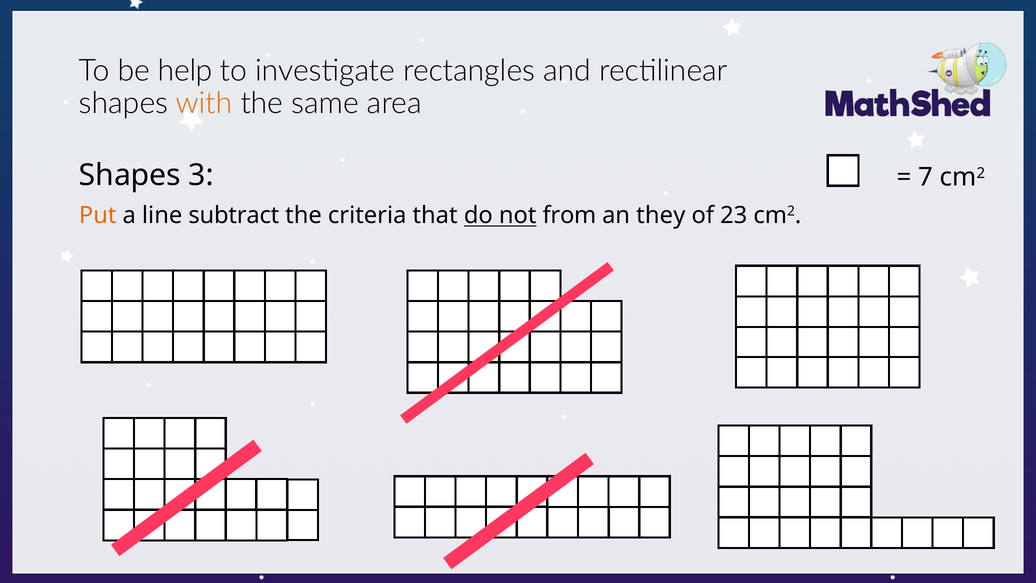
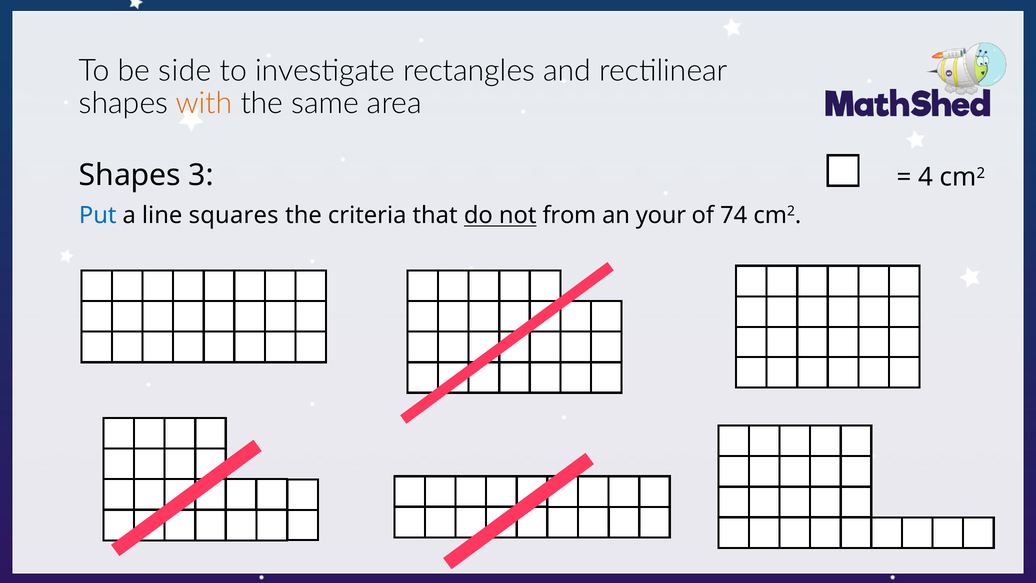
help: help -> side (185, 71)
7: 7 -> 4 (926, 177)
Put colour: orange -> blue (98, 215)
subtract: subtract -> squares (234, 215)
they: they -> your (661, 215)
23: 23 -> 74 (734, 215)
